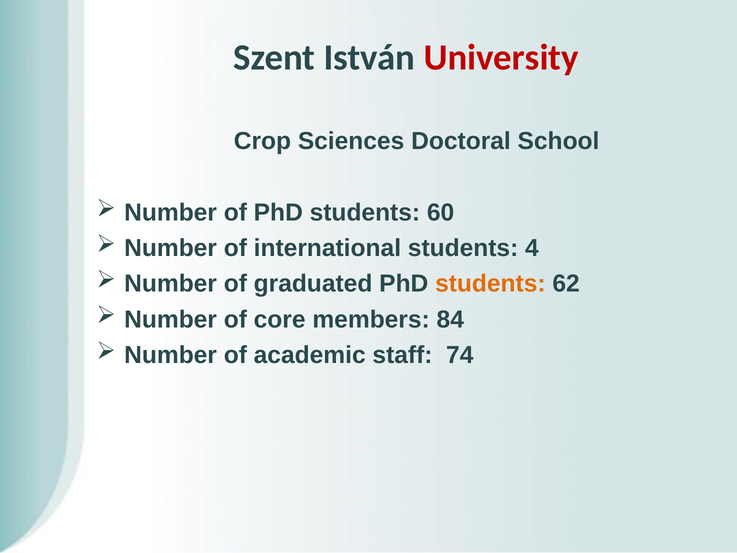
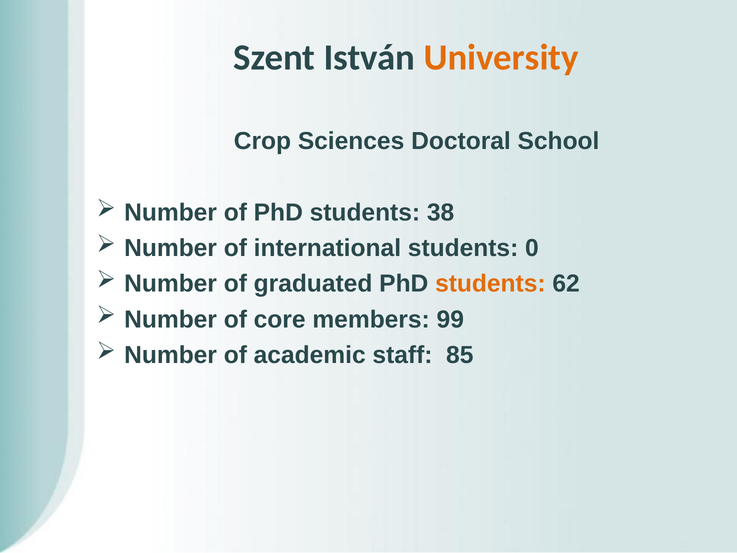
University colour: red -> orange (501, 58)
60: 60 -> 38 (441, 212)
4: 4 -> 0 (532, 248)
84: 84 -> 99 (450, 319)
74: 74 -> 85 (460, 355)
